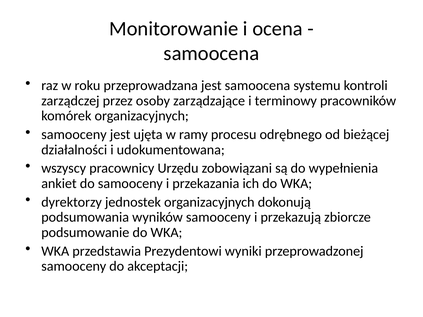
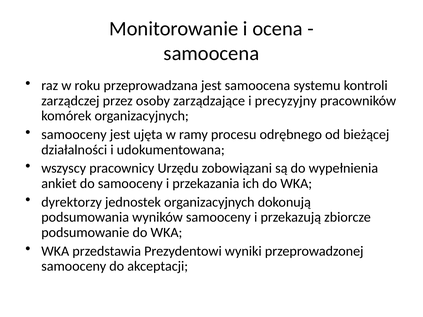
terminowy: terminowy -> precyzyjny (286, 101)
